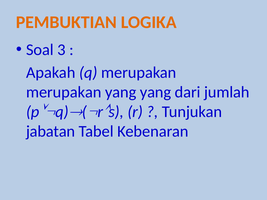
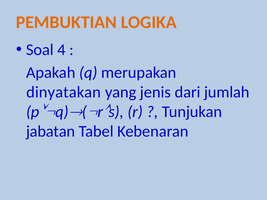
3: 3 -> 4 (61, 50)
merupakan: merupakan -> dinyatakan (64, 92)
yang yang: yang -> jenis (155, 92)
